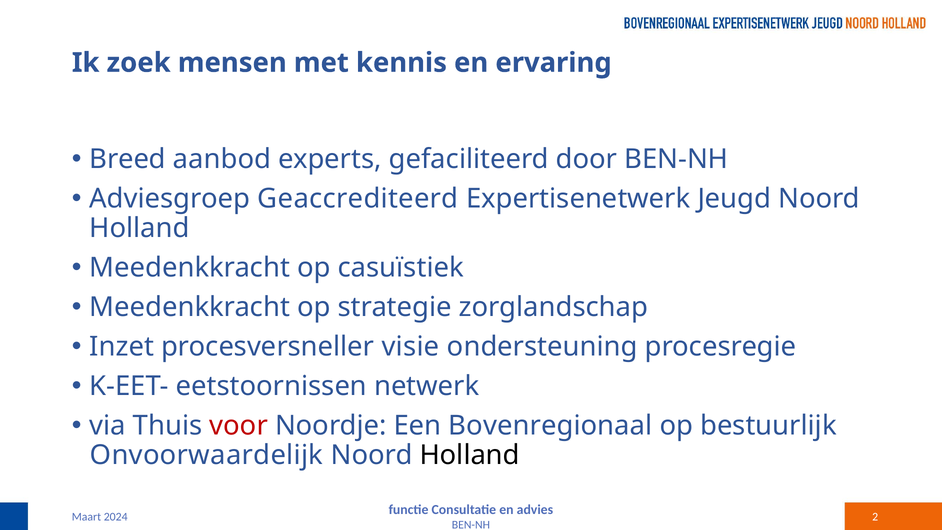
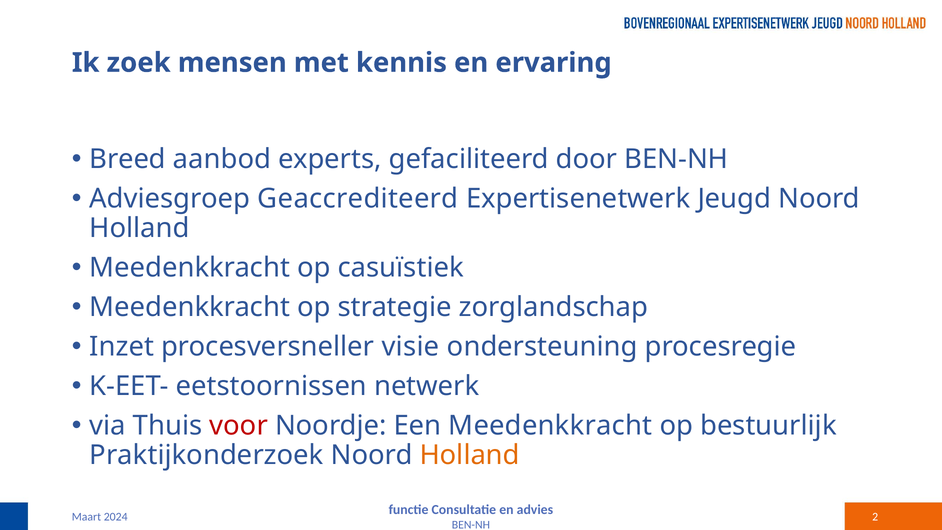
Een Bovenregionaal: Bovenregionaal -> Meedenkkracht (550, 425)
Onvoorwaardelijk: Onvoorwaardelijk -> Praktijkonderzoek (207, 455)
Holland colour: black -> orange (470, 455)
